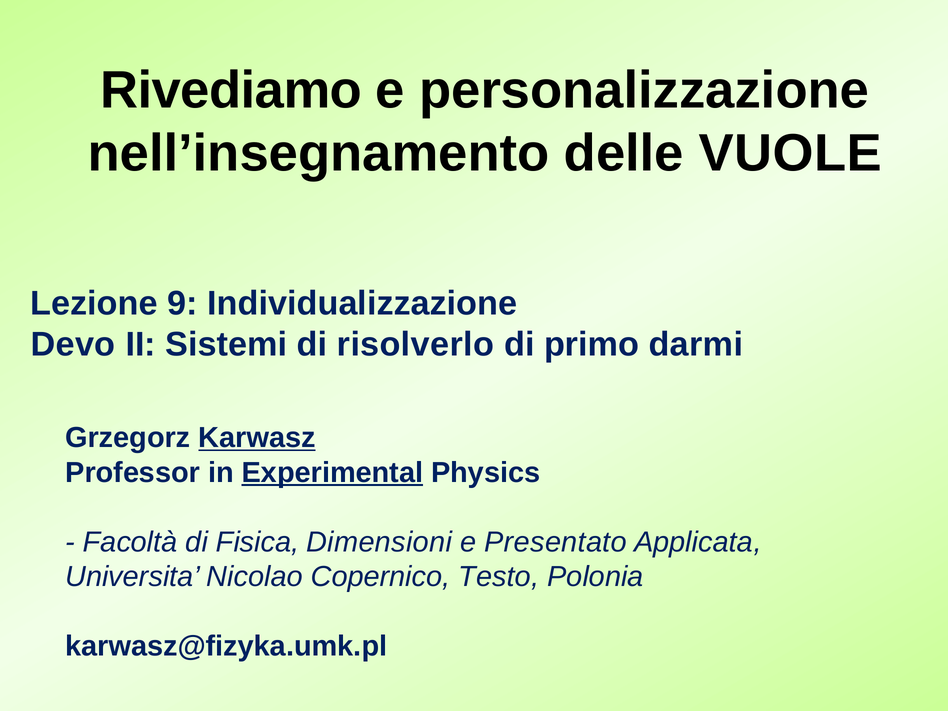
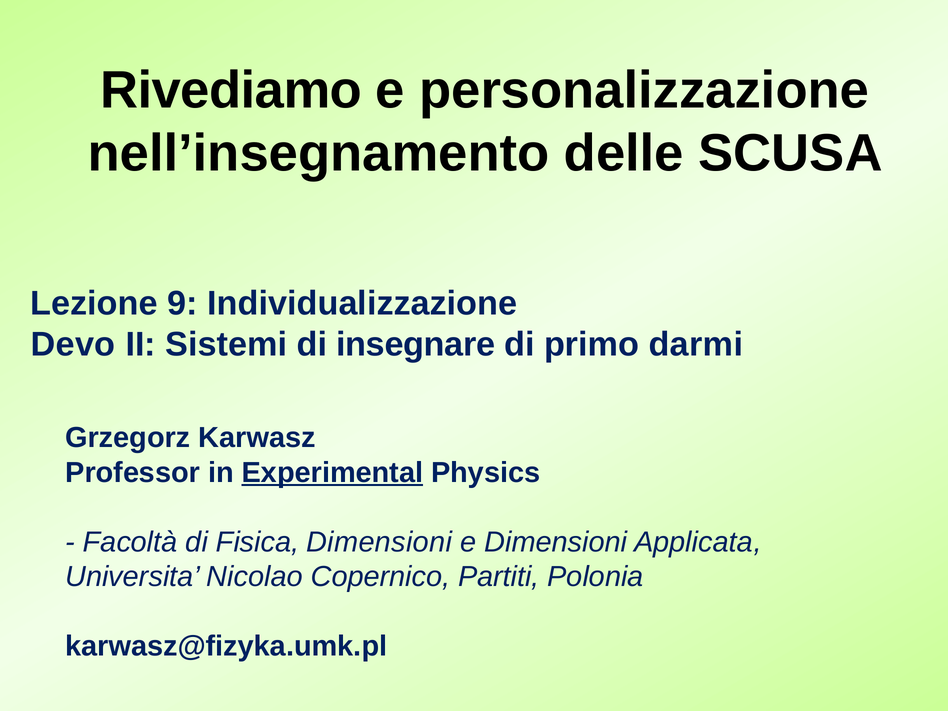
VUOLE: VUOLE -> SCUSA (790, 153)
risolverlo: risolverlo -> insegnare (416, 345)
Karwasz underline: present -> none (257, 438)
e Presentato: Presentato -> Dimensioni (556, 542)
Testo: Testo -> Partiti (499, 577)
